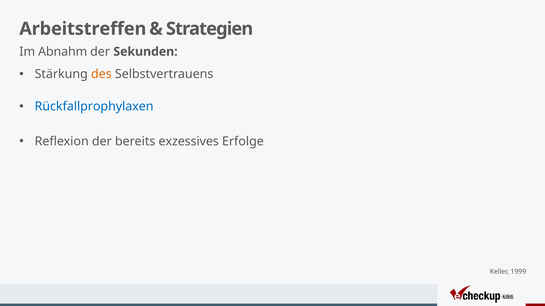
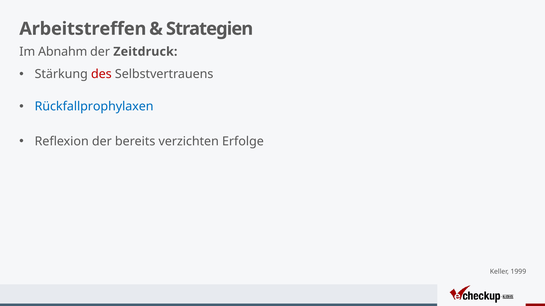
Sekunden: Sekunden -> Zeitdruck (145, 52)
des colour: orange -> red (101, 74)
exzessives: exzessives -> verzichten (189, 142)
